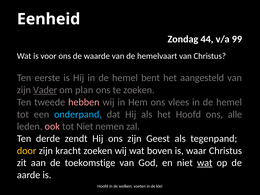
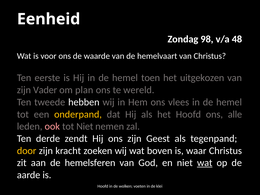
44: 44 -> 98 (207, 39)
99: 99 -> 48 (237, 39)
bent: bent -> toen (151, 78)
aangesteld: aangesteld -> uitgekozen (202, 78)
Vader underline: present -> none (45, 90)
te zoeken: zoeken -> wereld (139, 90)
hebben colour: pink -> white (84, 102)
onderpand colour: light blue -> yellow (78, 114)
toekomstige: toekomstige -> hemelsferen (90, 163)
